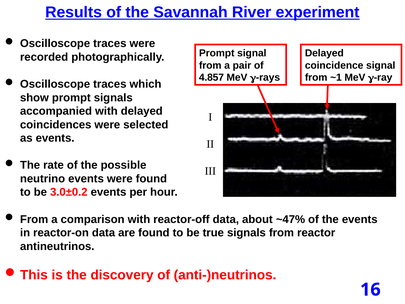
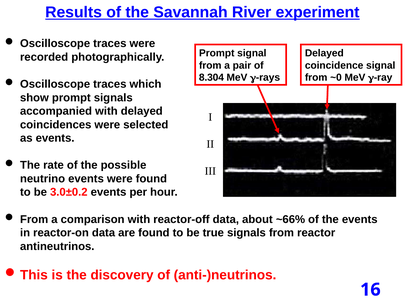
4.857: 4.857 -> 8.304 (211, 77)
~1: ~1 -> ~0 (336, 77)
~47%: ~47% -> ~66% (290, 219)
